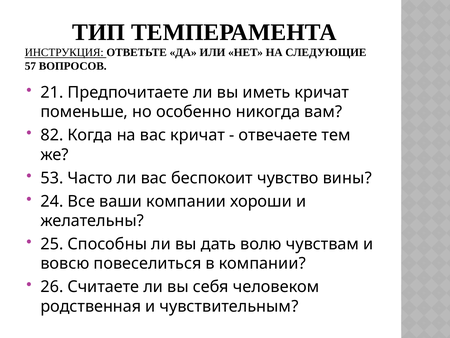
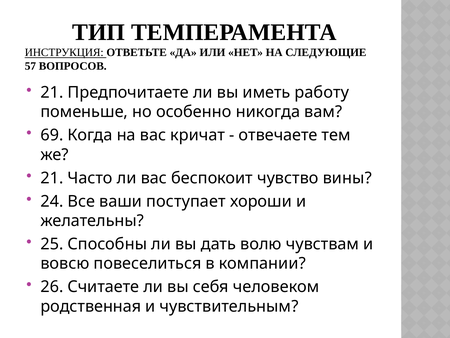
иметь кричат: кричат -> работу (322, 92)
82: 82 -> 69 (52, 135)
53: 53 -> 21 (52, 178)
ваши компании: компании -> поступает (186, 201)
